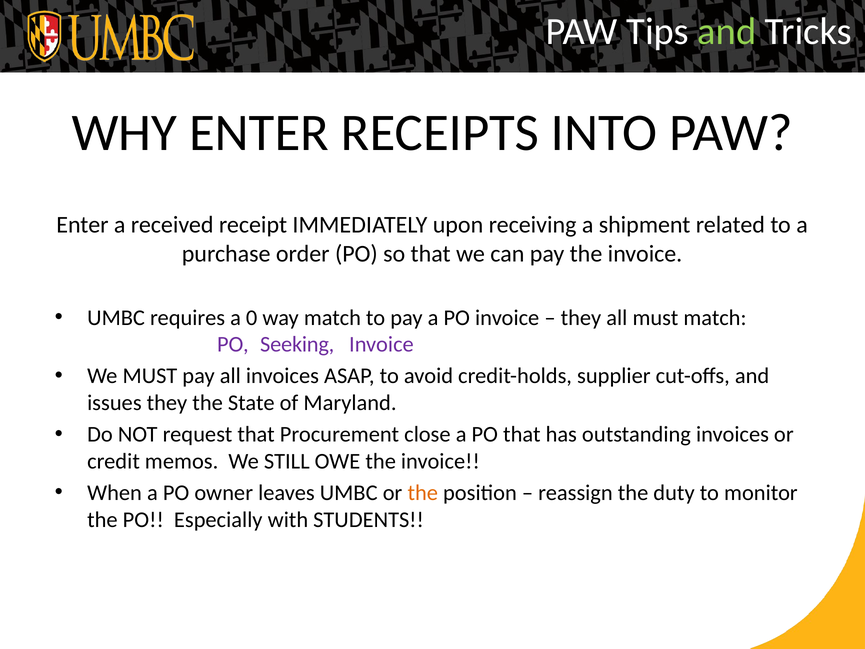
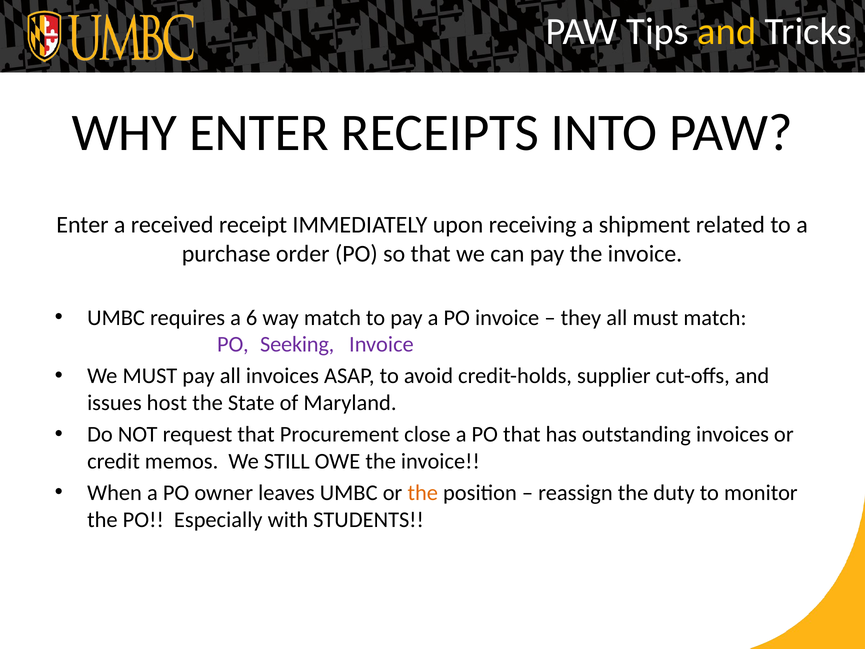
and colour: light green -> yellow (727, 31)
0: 0 -> 6 (252, 317)
issues they: they -> host (167, 403)
